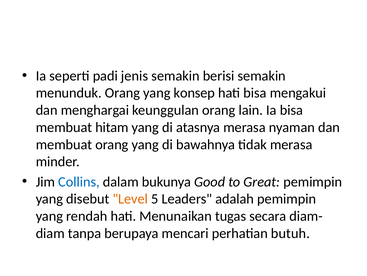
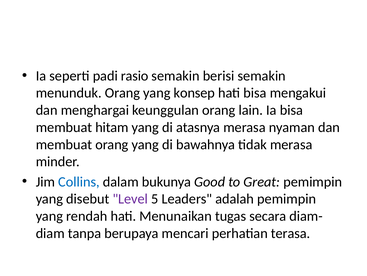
jenis: jenis -> rasio (135, 76)
Level colour: orange -> purple (130, 198)
butuh: butuh -> terasa (291, 233)
